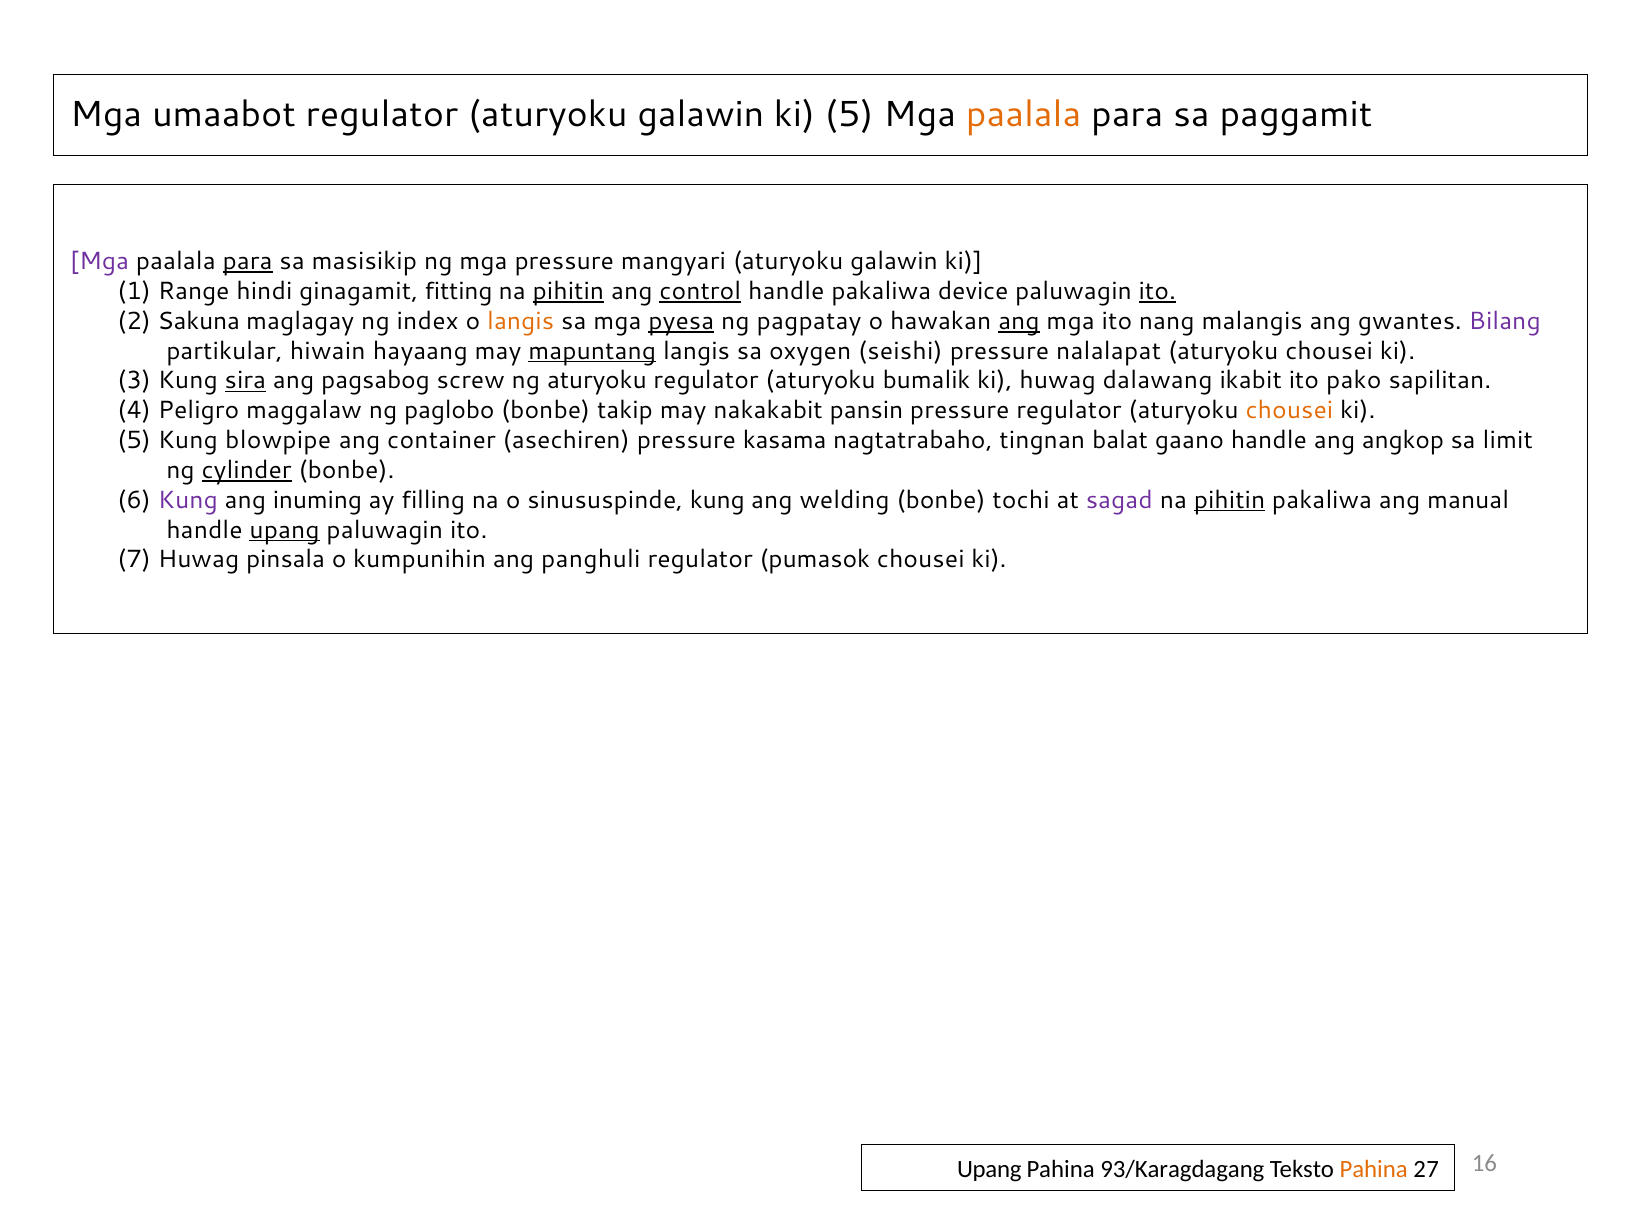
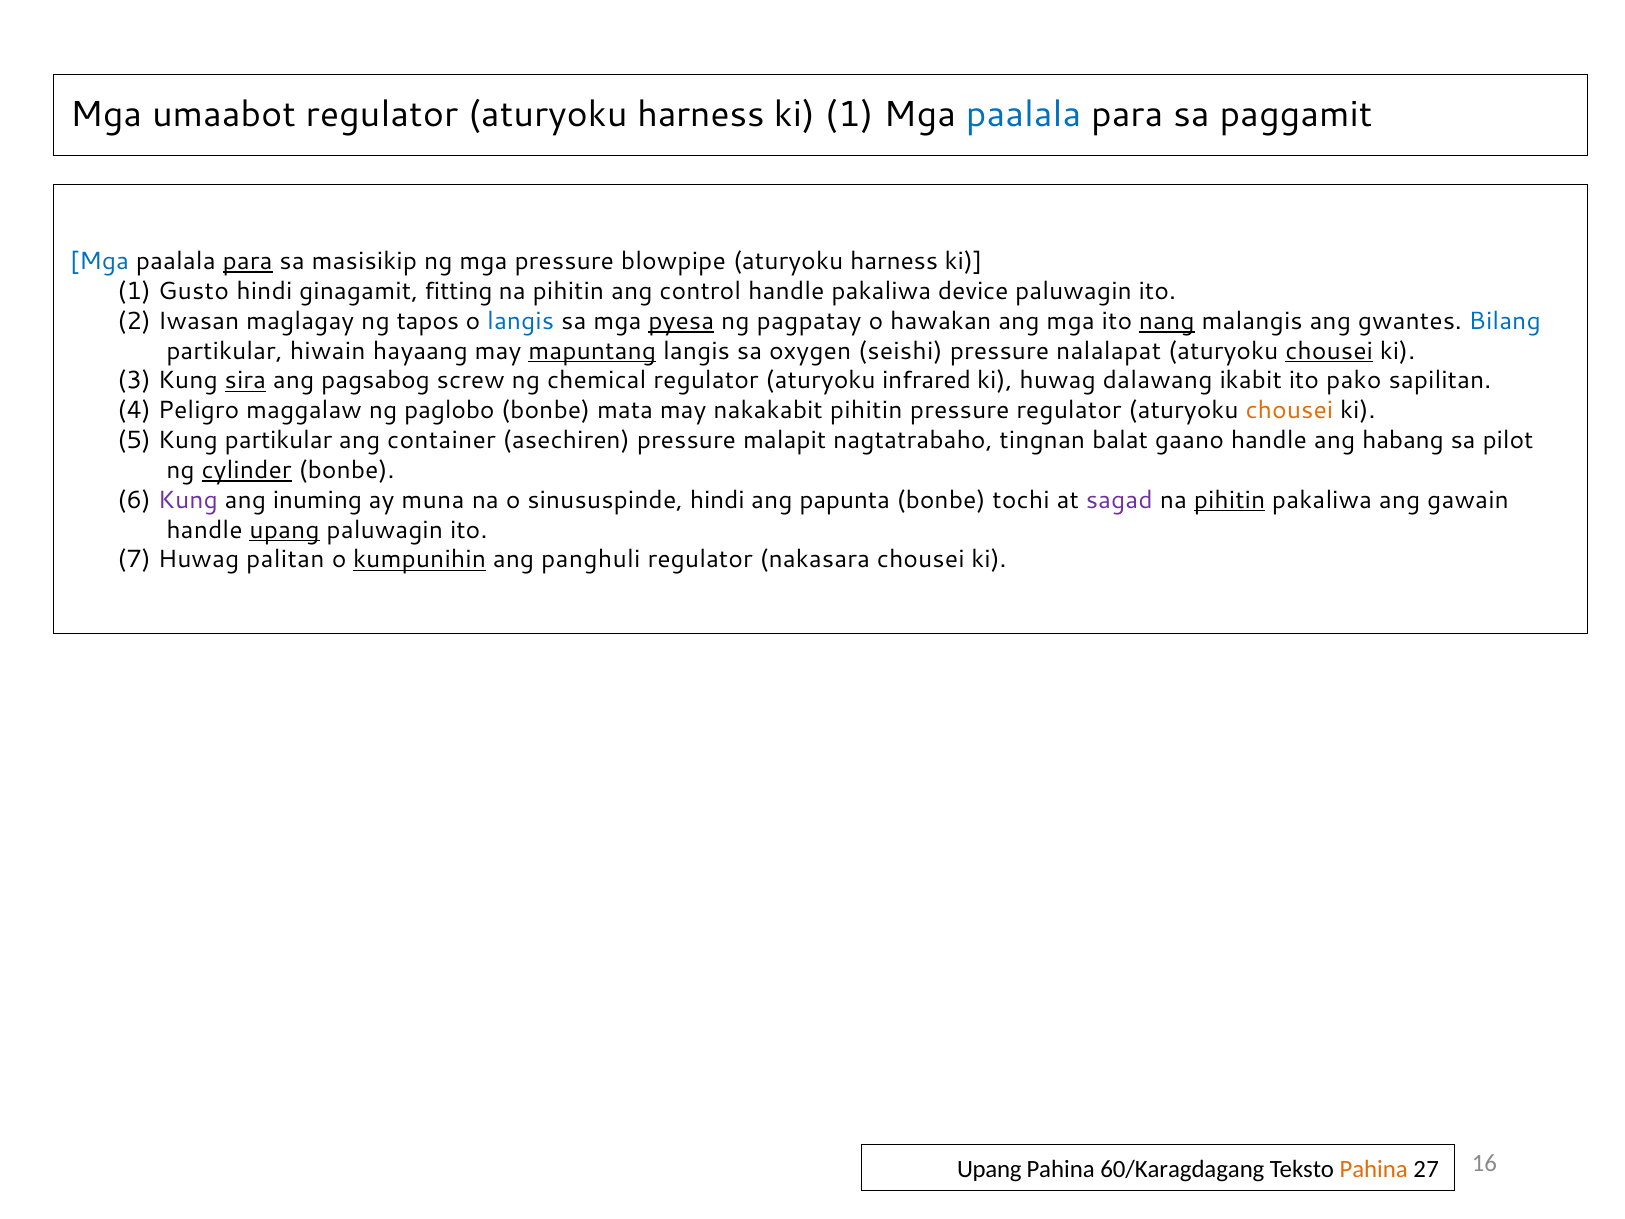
regulator aturyoku galawin: galawin -> harness (701, 115)
5: 5 -> 1 (849, 115)
paalala colour: orange -> blue (1024, 115)
Mga colour: purple -> blue (100, 261)
mangyari: mangyari -> blowpipe (673, 261)
galawin: galawin -> harness (894, 261)
Range: Range -> Gusto (194, 291)
pihitin underline: present -> none (568, 291)
control underline: present -> none (700, 291)
ito underline: present -> none (1157, 291)
Sakuna: Sakuna -> Iwasan (199, 321)
index: index -> tapos (428, 321)
langis colour: orange -> blue (521, 321)
ang underline: present -> none (1019, 321)
nang underline: none -> present (1167, 321)
Bilang colour: purple -> blue (1505, 321)
chousei underline: none -> present (1329, 351)
ng aturyoku: aturyoku -> chemical (597, 381)
bumalik: bumalik -> infrared (927, 381)
takip: takip -> mata (625, 411)
nakakabit pansin: pansin -> pihitin (866, 411)
Kung blowpipe: blowpipe -> partikular (278, 440)
kasama: kasama -> malapit (785, 440)
angkop: angkop -> habang (1403, 440)
limit: limit -> pilot (1508, 440)
filling: filling -> muna (433, 500)
sinususpinde kung: kung -> hindi (717, 500)
welding: welding -> papunta (845, 500)
manual: manual -> gawain (1468, 500)
pinsala: pinsala -> palitan (285, 560)
kumpunihin underline: none -> present (420, 560)
pumasok: pumasok -> nakasara (815, 560)
93/Karagdagang: 93/Karagdagang -> 60/Karagdagang (1182, 1169)
